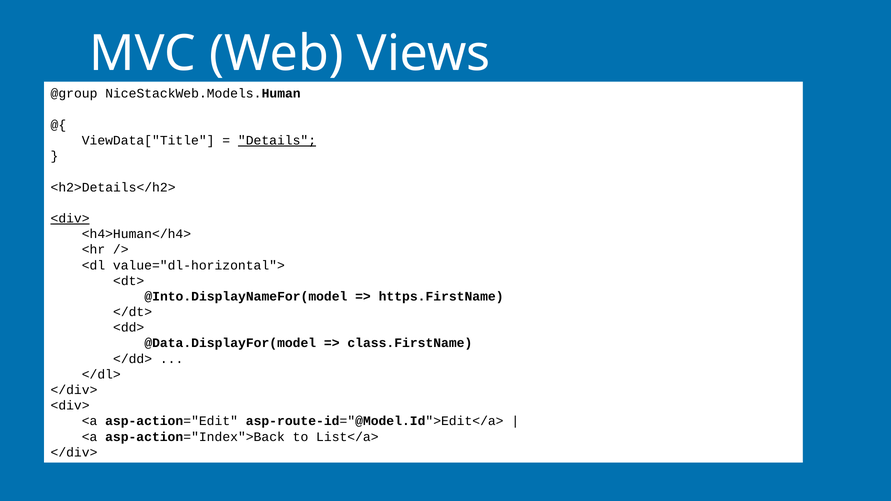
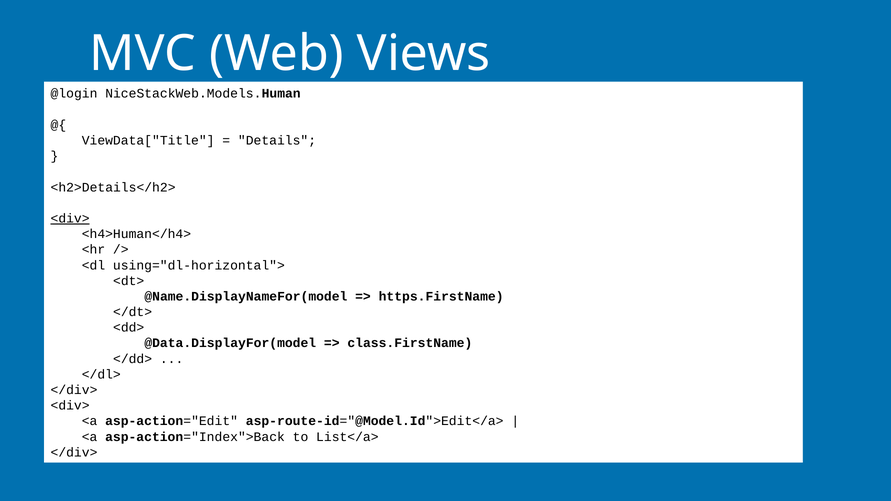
@group: @group -> @login (74, 94)
Details underline: present -> none (277, 141)
value="dl-horizontal">: value="dl-horizontal"> -> using="dl-horizontal"> (199, 265)
@Into.DisplayNameFor(model: @Into.DisplayNameFor(model -> @Name.DisplayNameFor(model (246, 297)
